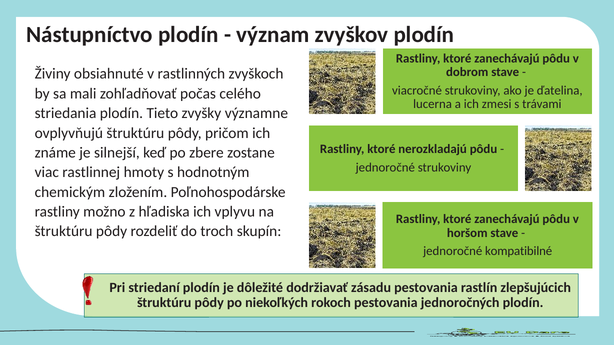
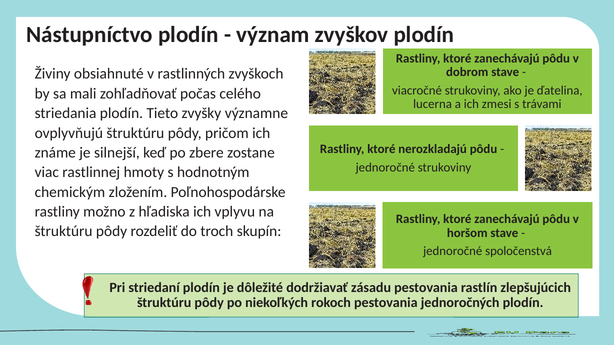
kompatibilné: kompatibilné -> spoločenstvá (519, 251)
